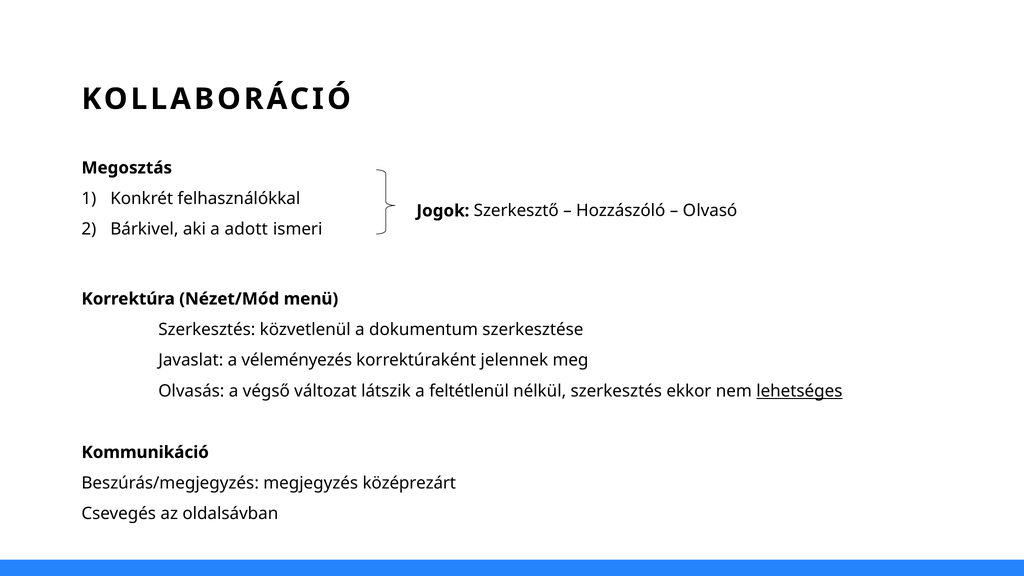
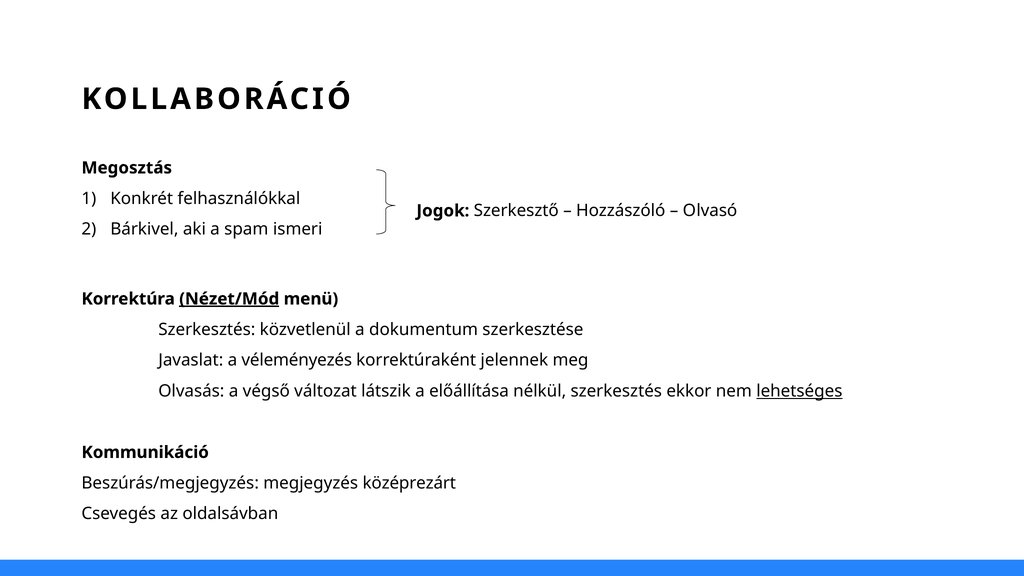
adott: adott -> spam (246, 229)
Nézet/Mód underline: none -> present (229, 299)
feltétlenül: feltétlenül -> előállítása (469, 391)
